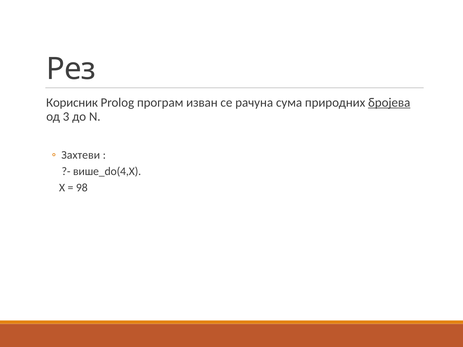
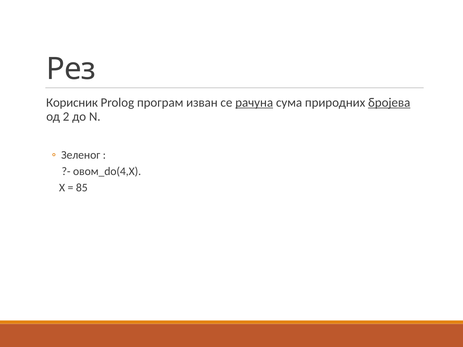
рачуна underline: none -> present (254, 103)
3: 3 -> 2 (66, 117)
Захтеви: Захтеви -> Зеленог (81, 155)
више_do(4,X: више_do(4,X -> овом_do(4,X (107, 172)
98: 98 -> 85 (82, 188)
